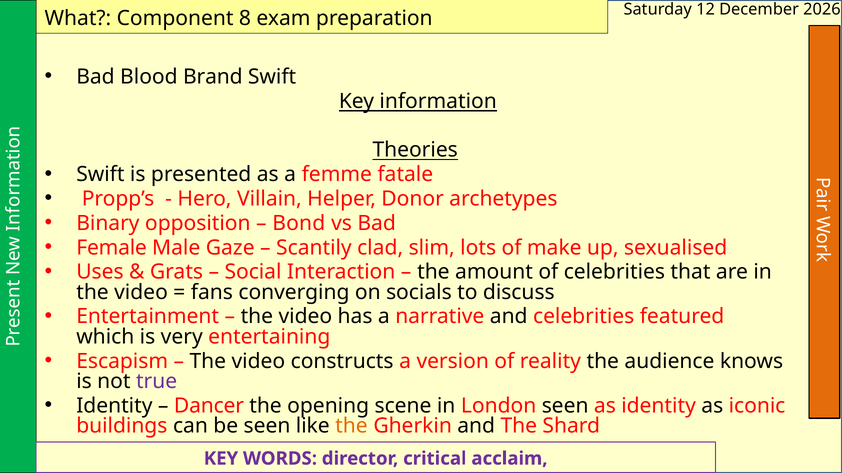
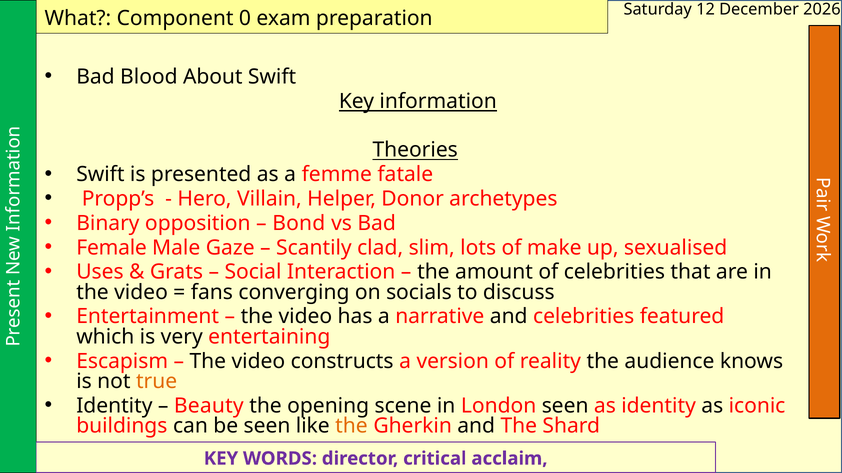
8: 8 -> 0 (245, 18)
Brand: Brand -> About (213, 77)
true colour: purple -> orange (157, 382)
Dancer: Dancer -> Beauty (209, 406)
